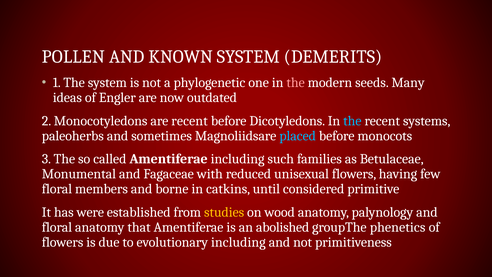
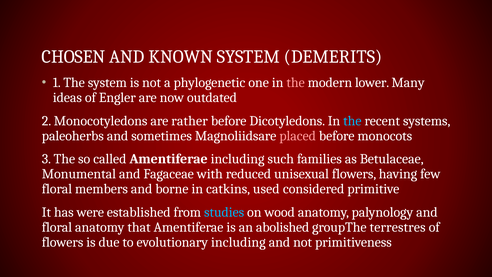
POLLEN: POLLEN -> CHOSEN (73, 57)
seeds: seeds -> lower (372, 83)
are recent: recent -> rather (190, 121)
placed colour: light blue -> pink (298, 136)
until: until -> used (266, 189)
studies colour: yellow -> light blue (224, 212)
phenetics: phenetics -> terrestres (398, 227)
